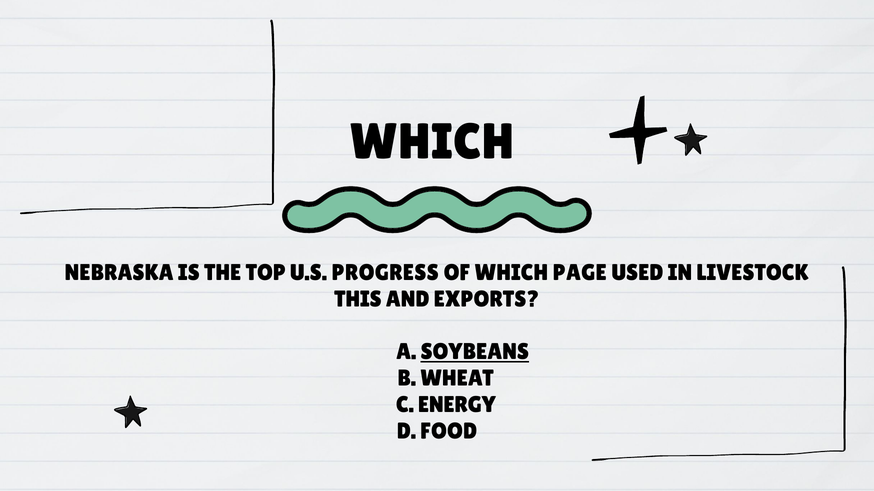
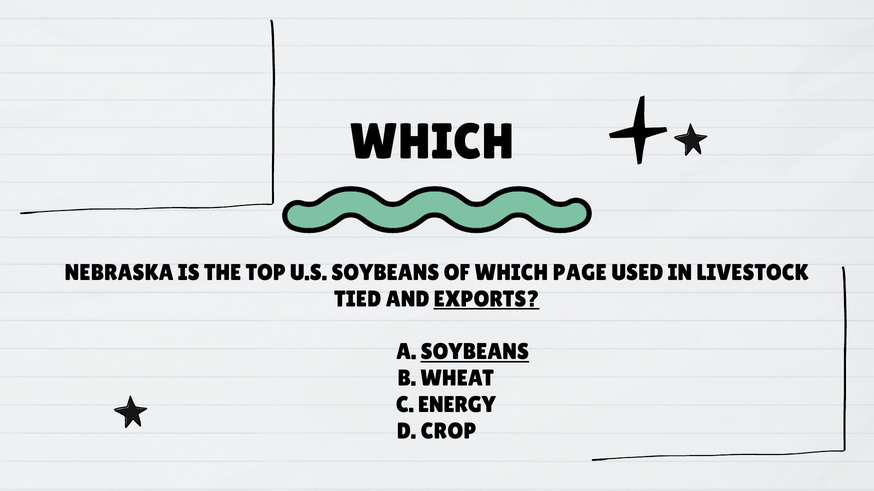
U.S PROGRESS: PROGRESS -> SOYBEANS (385, 273)
THIS: THIS -> TIED (358, 299)
EXPORTS underline: none -> present (487, 299)
FOOD: FOOD -> CROP (449, 432)
